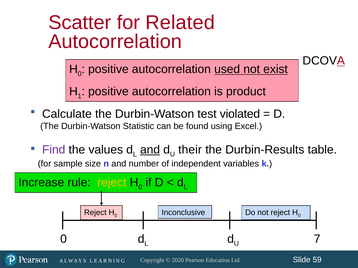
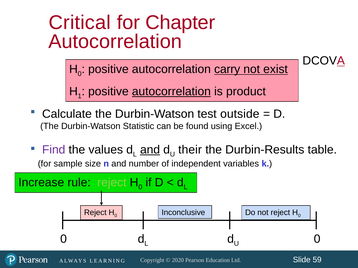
Scatter: Scatter -> Critical (80, 23)
Related: Related -> Chapter (180, 23)
used: used -> carry (227, 69)
autocorrelation underline: none -> present (171, 92)
violated: violated -> outside (240, 114)
reject colour: yellow -> light green (112, 183)
7: 7 -> 0 (317, 239)
